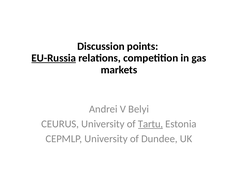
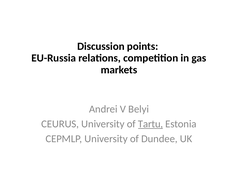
EU-Russia underline: present -> none (54, 58)
